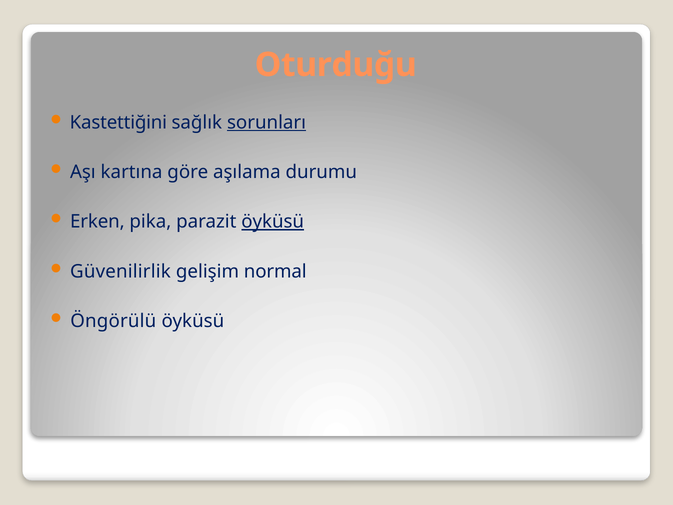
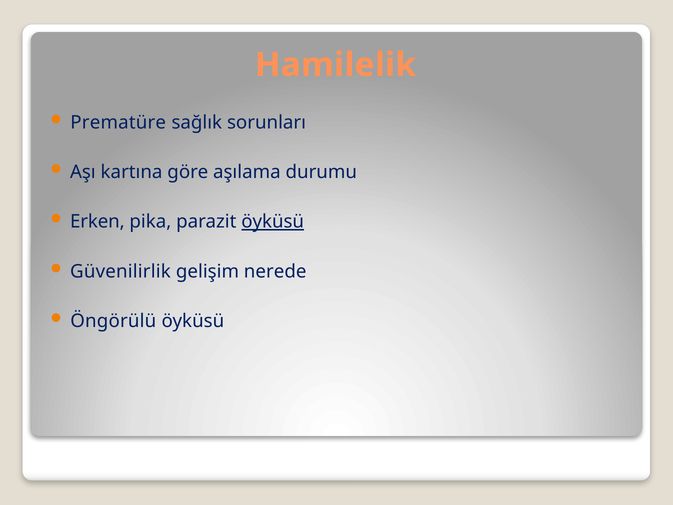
Oturduğu: Oturduğu -> Hamilelik (335, 65)
Kastettiğini: Kastettiğini -> Prematüre (118, 122)
sorunları underline: present -> none (267, 122)
normal: normal -> nerede (275, 271)
